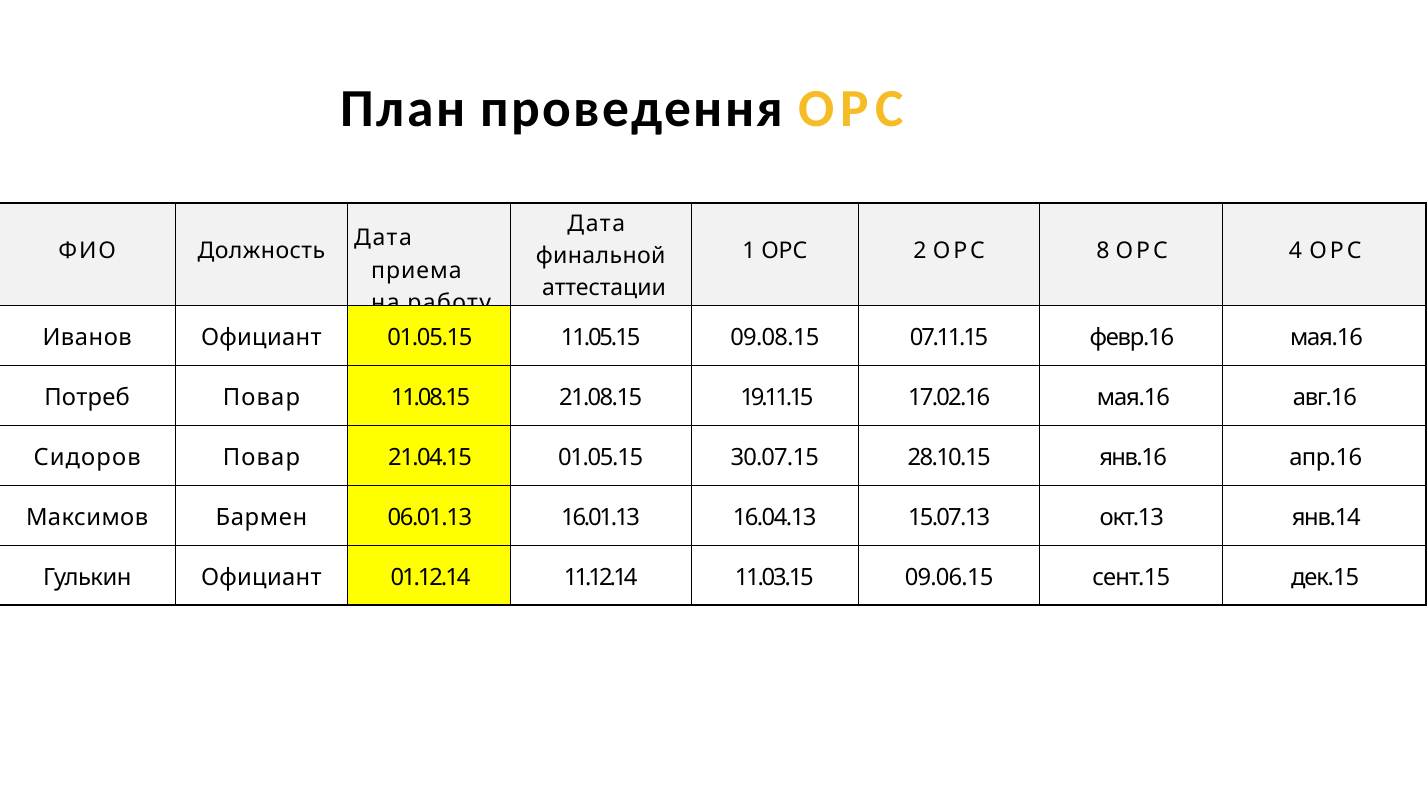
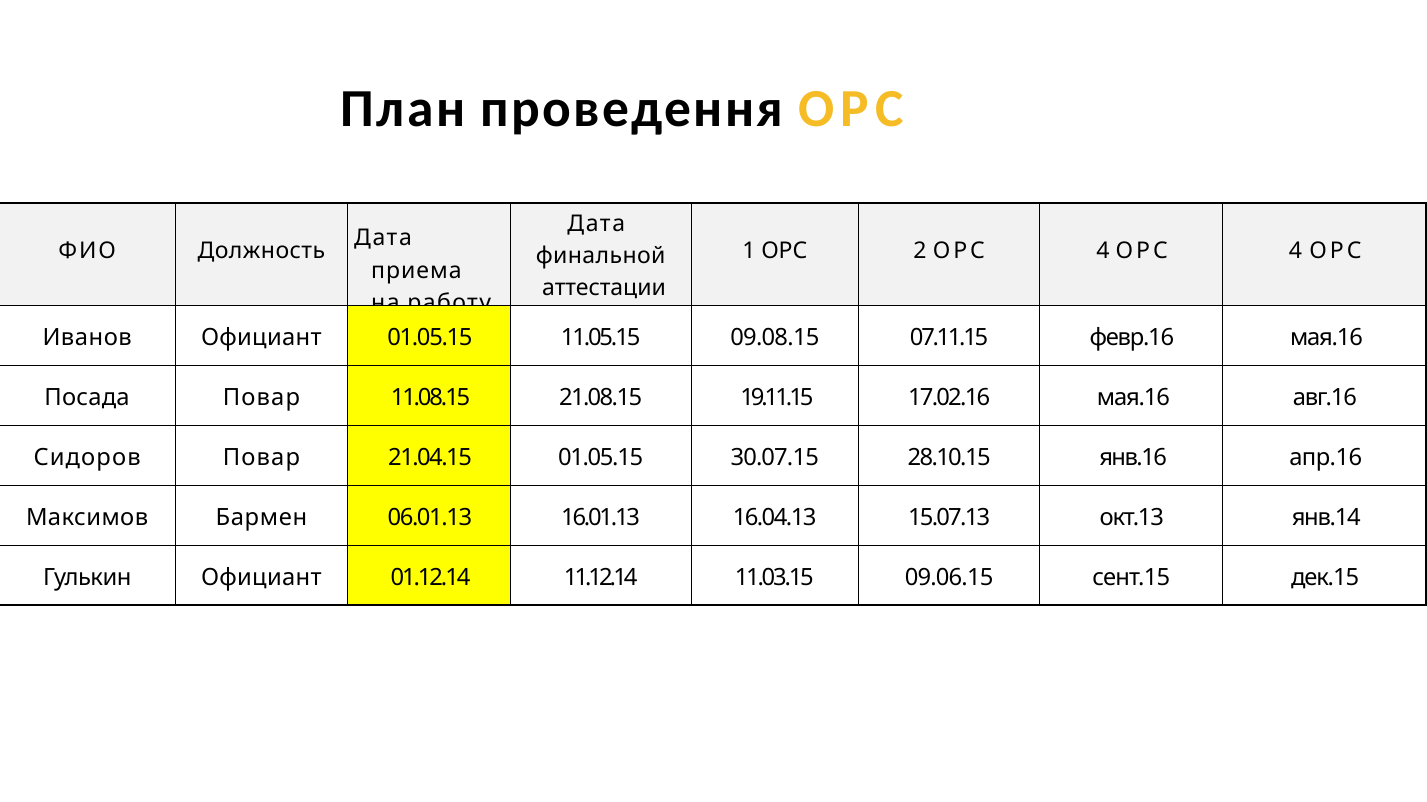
2 ОРС 8: 8 -> 4 (1103, 251)
Потреб: Потреб -> Посада (87, 398)
